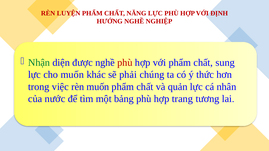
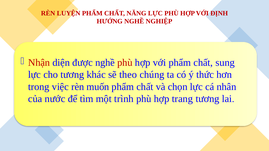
Nhận colour: green -> red (39, 63)
cho muốn: muốn -> tương (72, 75)
phải: phải -> theo (128, 75)
quản: quản -> chọn (178, 87)
bảng: bảng -> trình (124, 99)
